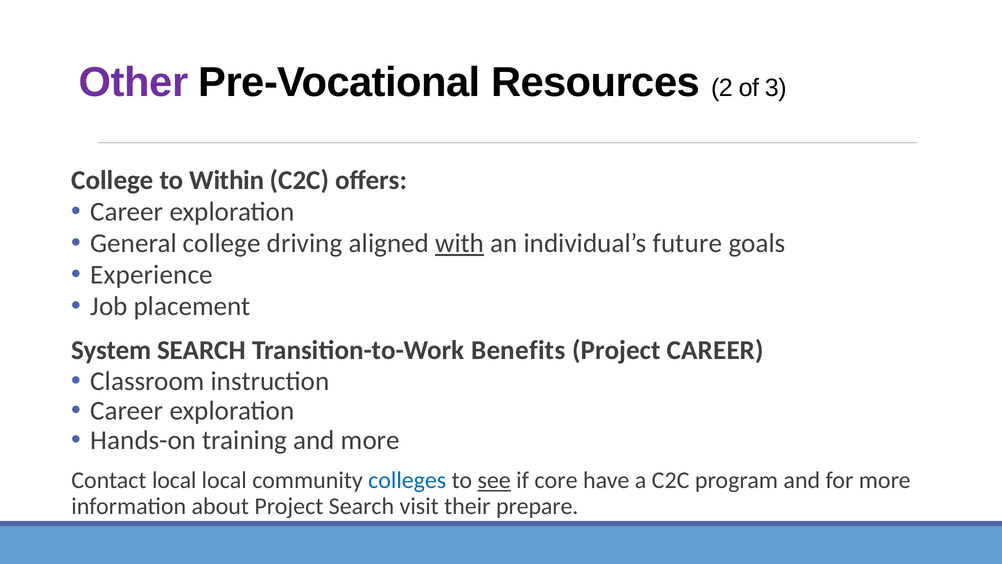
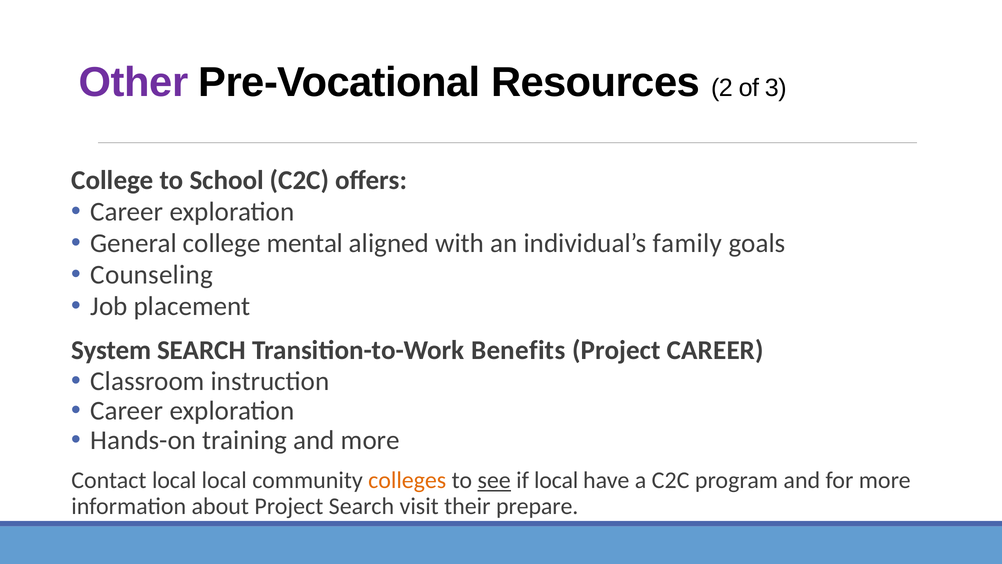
Within: Within -> School (227, 180)
driving: driving -> mental (305, 243)
with underline: present -> none (460, 243)
future: future -> family (687, 243)
Experience: Experience -> Counseling (152, 275)
colleges colour: blue -> orange (407, 480)
if core: core -> local (556, 480)
